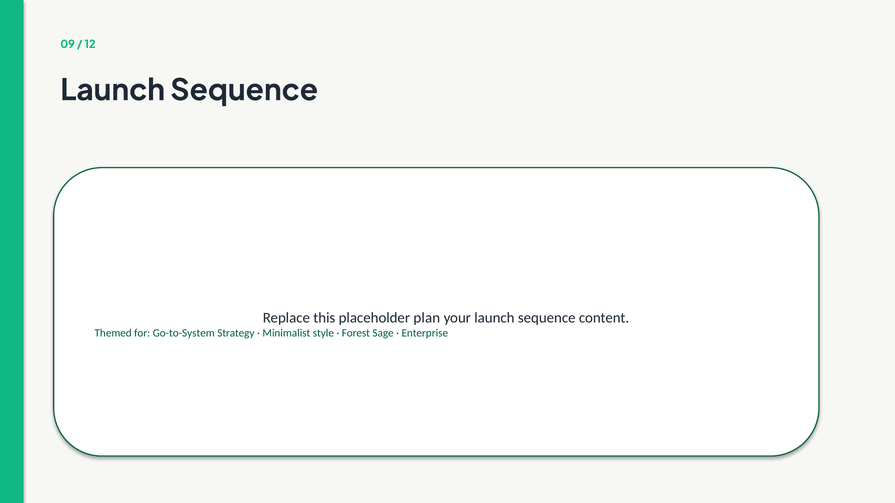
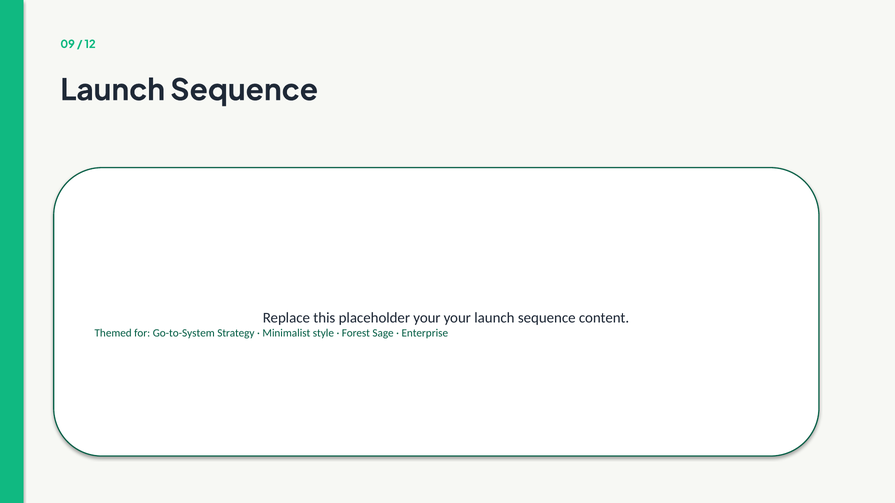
placeholder plan: plan -> your (427, 318)
